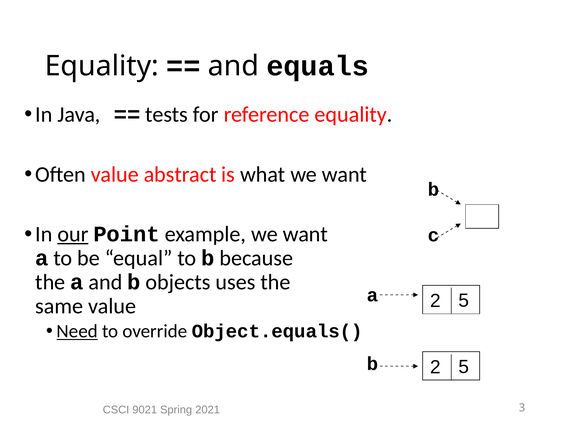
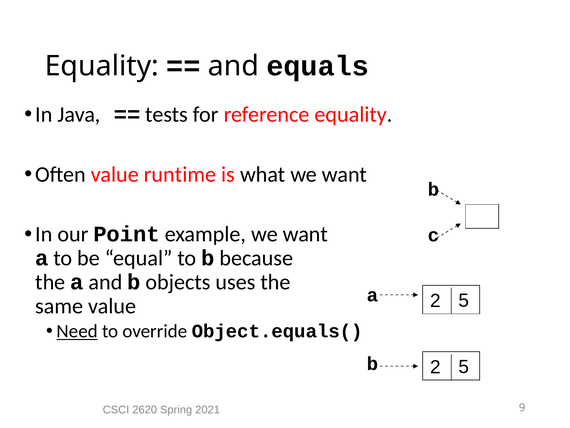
abstract: abstract -> runtime (180, 174)
our underline: present -> none (73, 234)
9021: 9021 -> 2620 (145, 409)
3: 3 -> 9 (522, 407)
